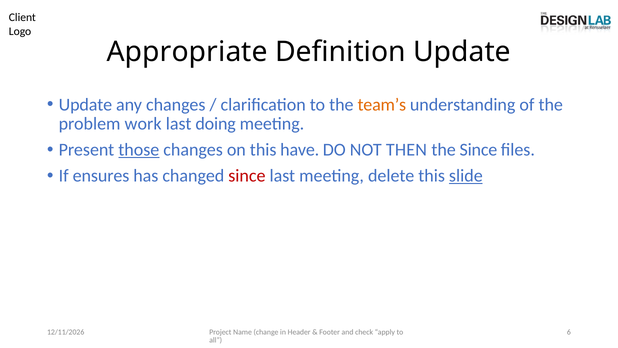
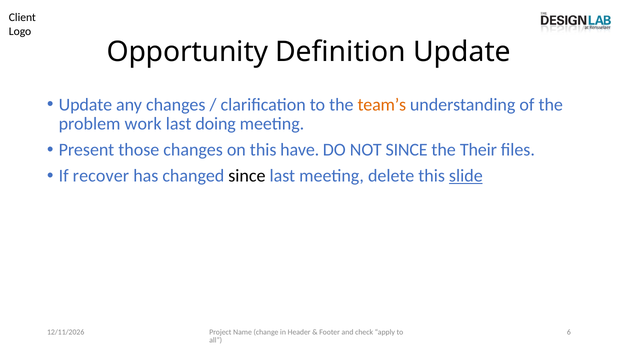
Appropriate: Appropriate -> Opportunity (187, 52)
those underline: present -> none (139, 150)
NOT THEN: THEN -> SINCE (407, 150)
the Since: Since -> Their (478, 150)
ensures: ensures -> recover (101, 176)
since colour: red -> black (247, 176)
